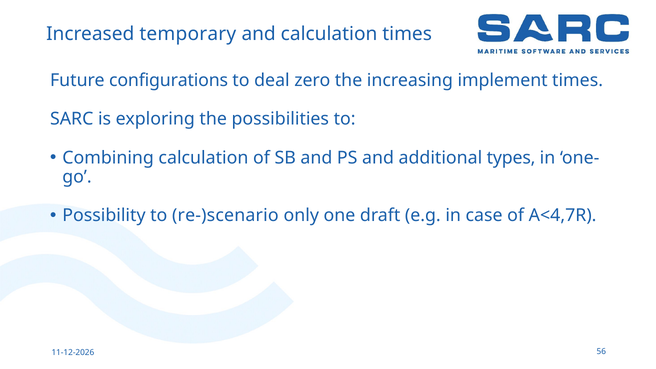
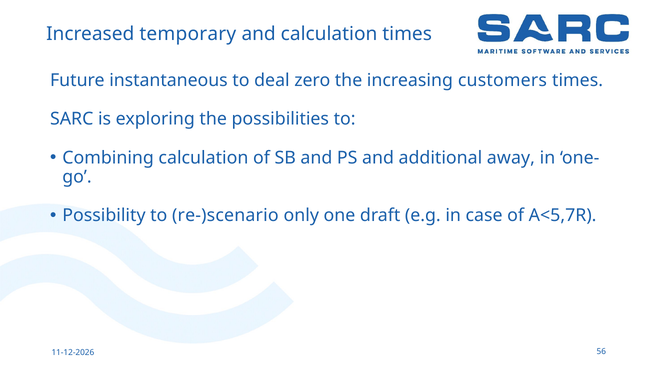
configurations: configurations -> instantaneous (169, 80)
implement: implement -> customers (502, 80)
types: types -> away (511, 158)
A<4,7R: A<4,7R -> A<5,7R (563, 216)
